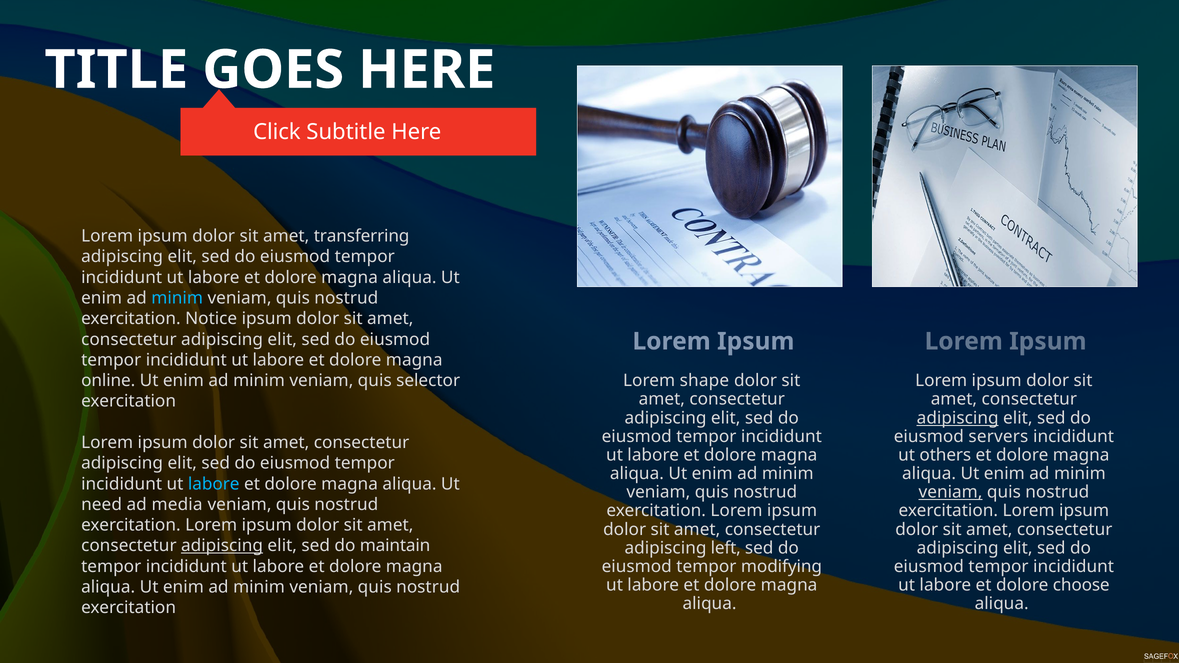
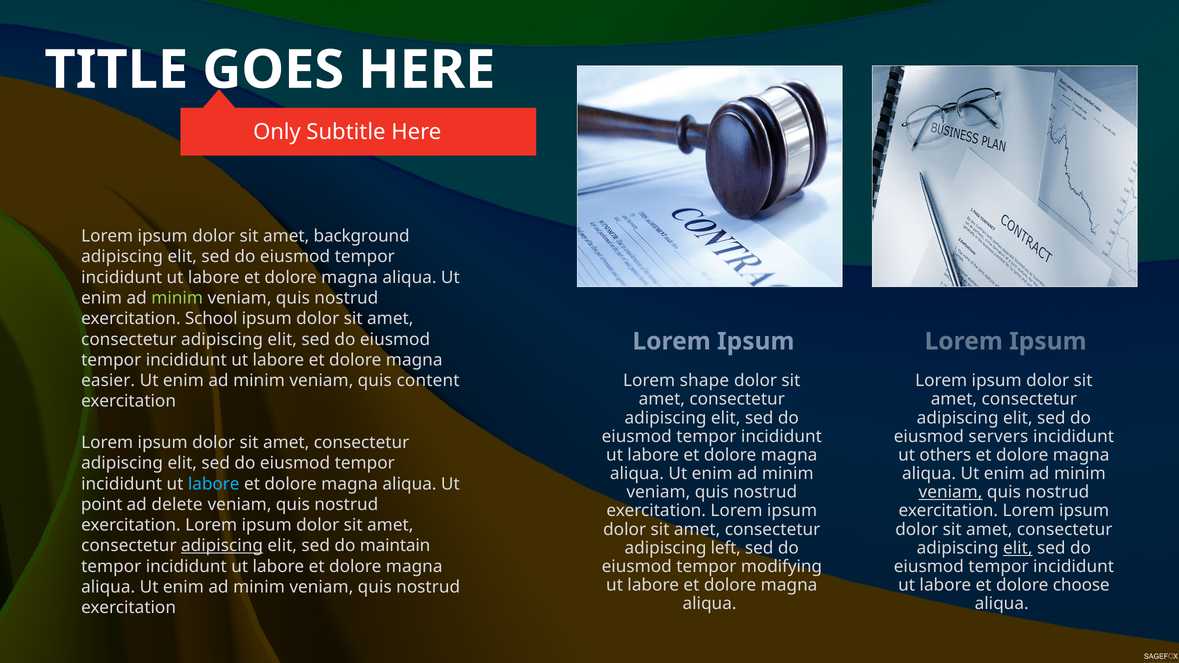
Click: Click -> Only (277, 132)
transferring: transferring -> background (362, 236)
minim colour: light blue -> light green (177, 298)
Notice: Notice -> School (211, 319)
online: online -> easier (108, 381)
selector: selector -> content (428, 381)
adipiscing underline: present -> none (958, 418)
need: need -> point (102, 505)
media: media -> delete (177, 505)
elit underline: none -> present (1018, 548)
